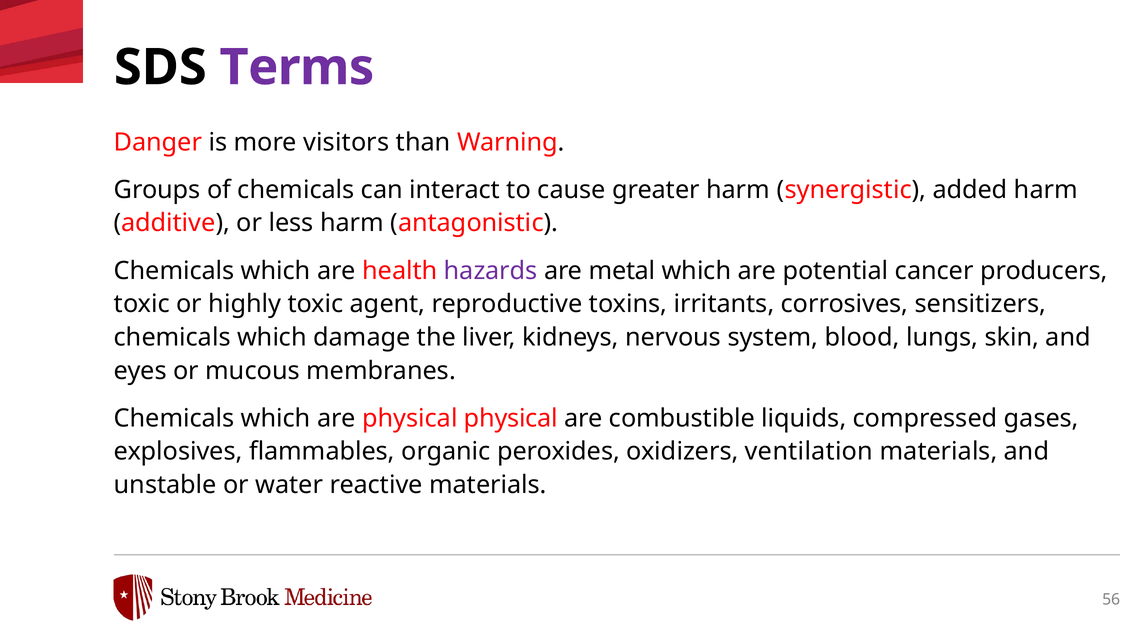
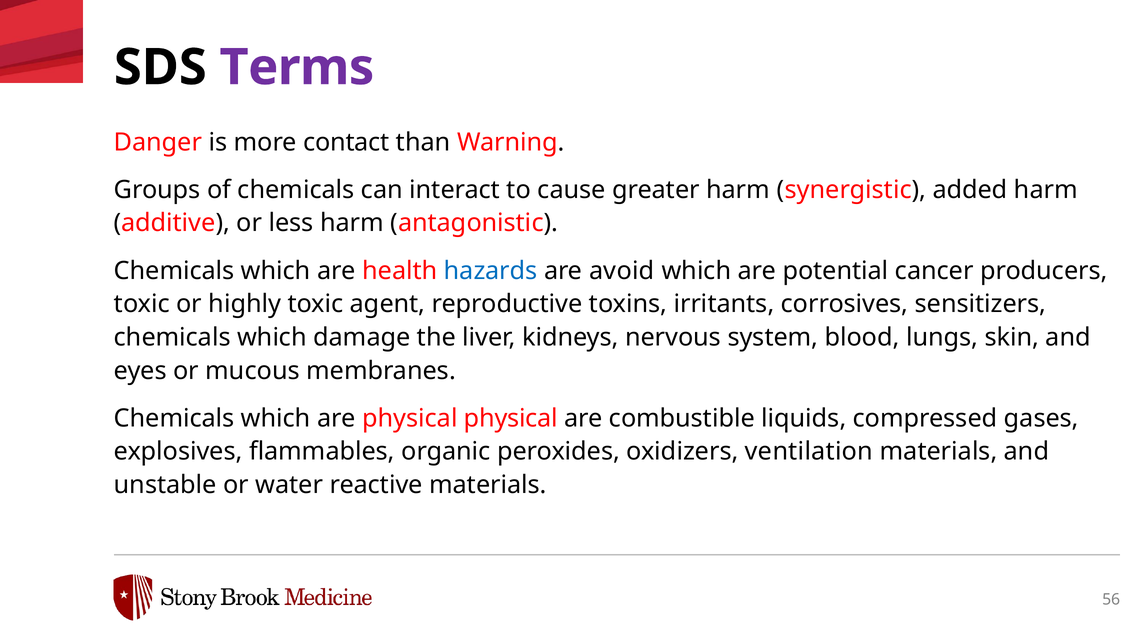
visitors: visitors -> contact (346, 142)
hazards colour: purple -> blue (491, 271)
metal: metal -> avoid (622, 271)
